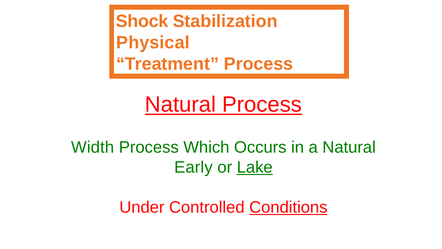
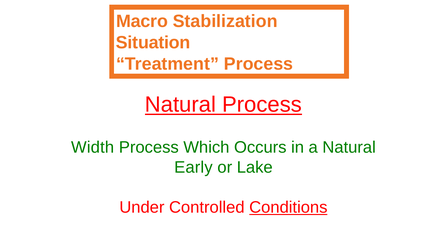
Shock: Shock -> Macro (142, 21)
Physical: Physical -> Situation (153, 43)
Lake underline: present -> none (255, 167)
